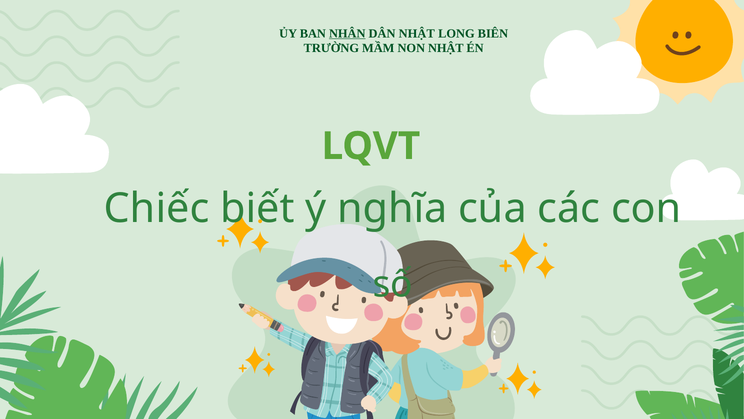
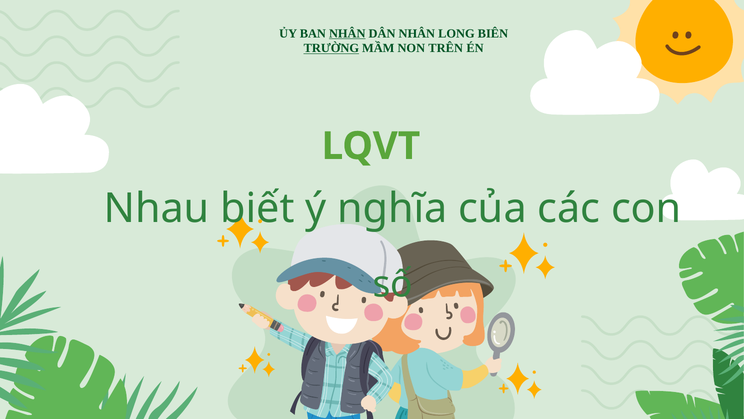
DÂN NHẬT: NHẬT -> NHÂN (417, 33)
TRƯỜNG underline: none -> present (331, 48)
NON NHẬT: NHẬT -> TRÊN (446, 48)
Chiếc: Chiếc -> Nhau (157, 208)
